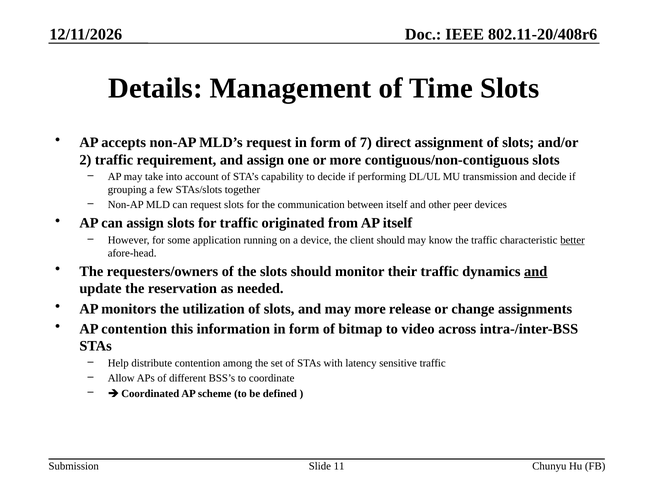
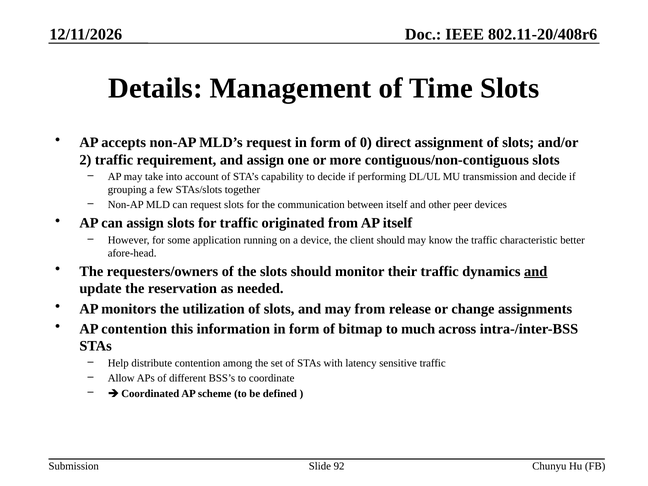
7: 7 -> 0 (366, 143)
better underline: present -> none (573, 240)
may more: more -> from (370, 309)
video: video -> much (418, 329)
11: 11 -> 92 (339, 466)
